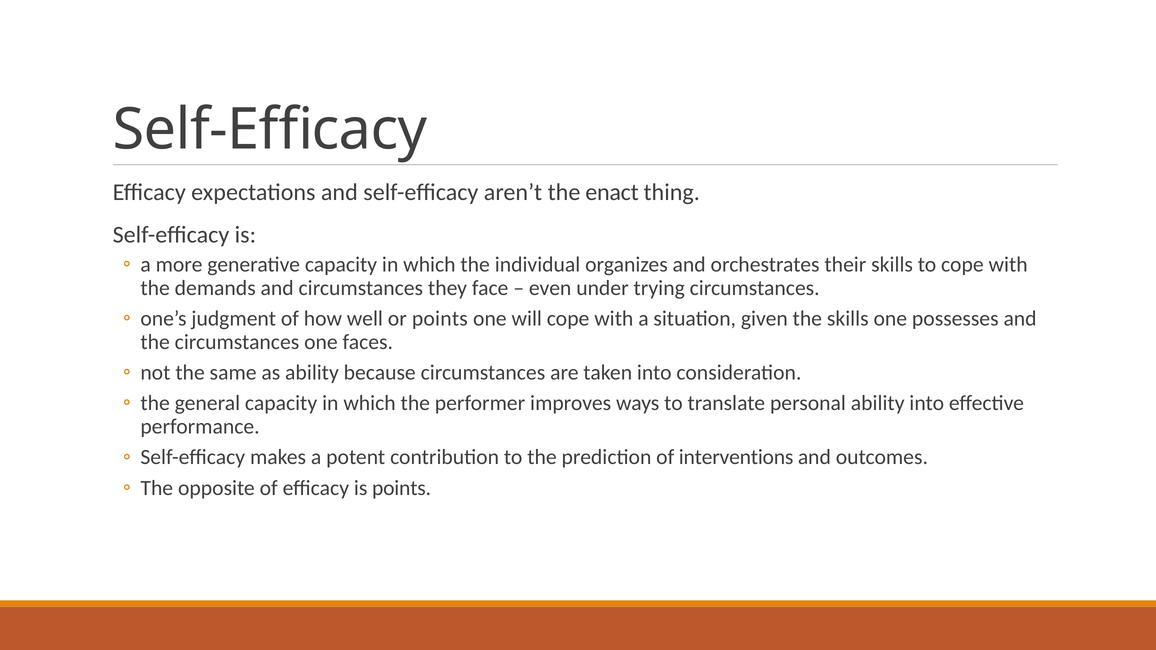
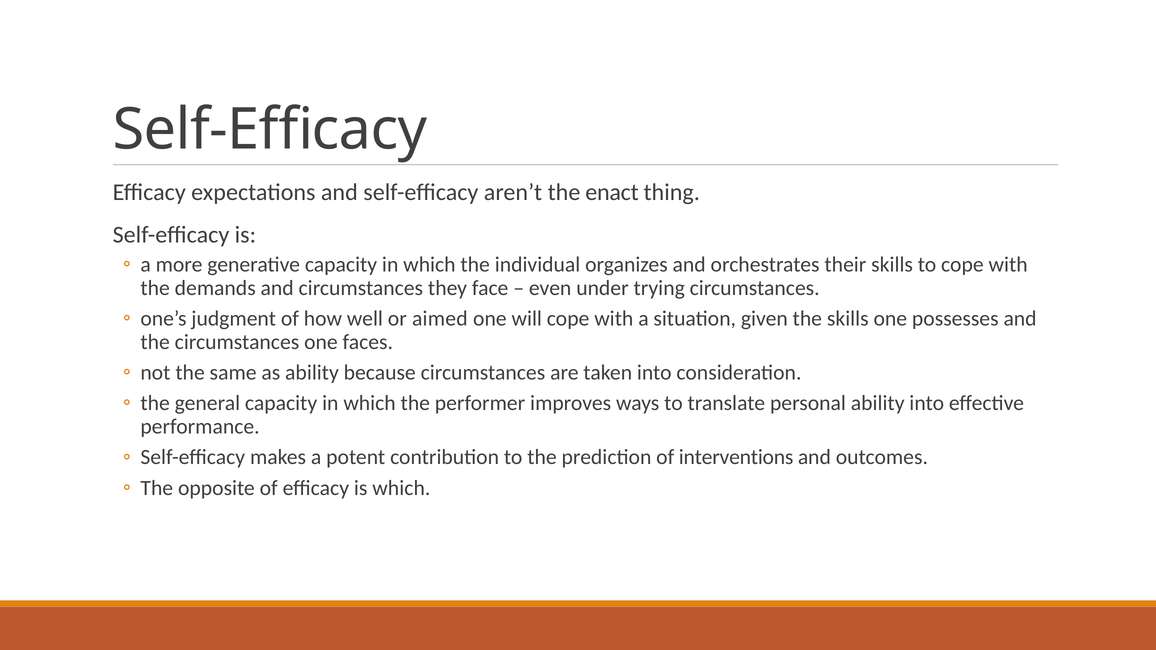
or points: points -> aimed (440, 319)
is points: points -> which (401, 488)
